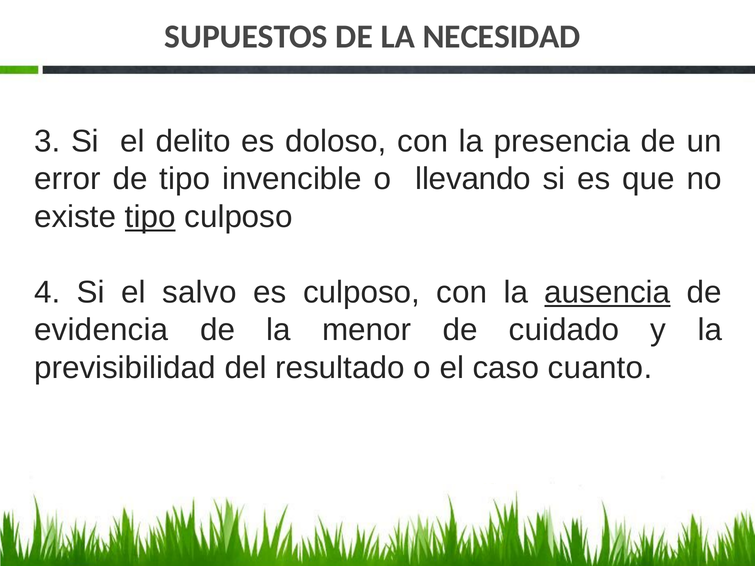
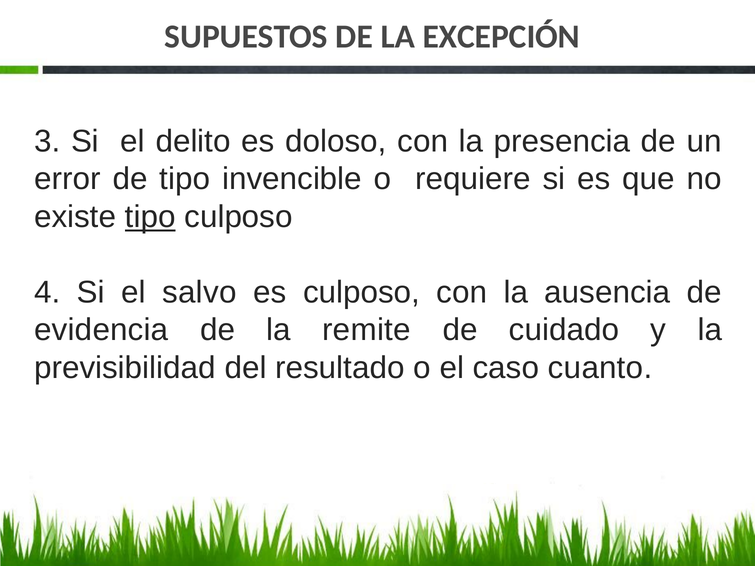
NECESIDAD: NECESIDAD -> EXCEPCIÓN (501, 37)
llevando: llevando -> requiere (473, 179)
ausencia underline: present -> none (607, 292)
menor: menor -> remite (367, 330)
